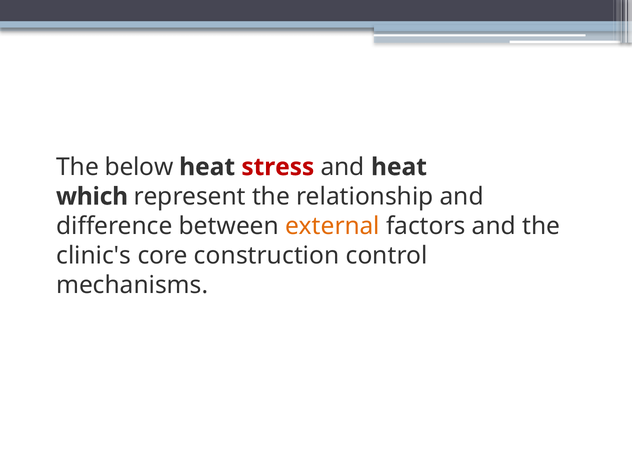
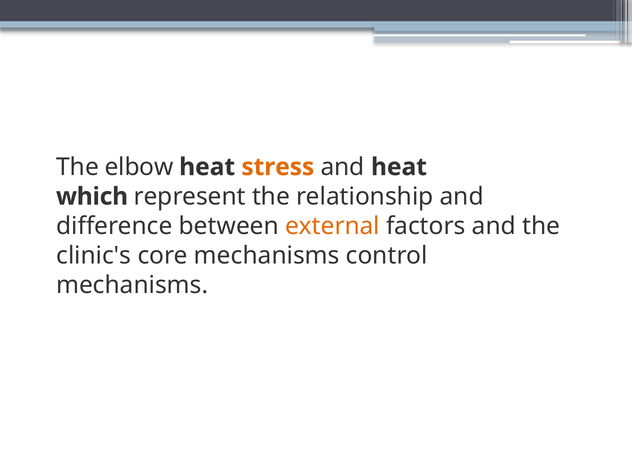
below: below -> elbow (139, 167)
stress colour: red -> orange (278, 167)
core construction: construction -> mechanisms (267, 256)
